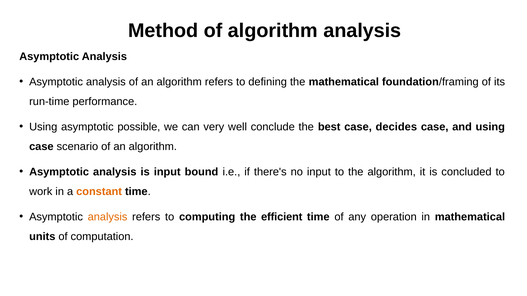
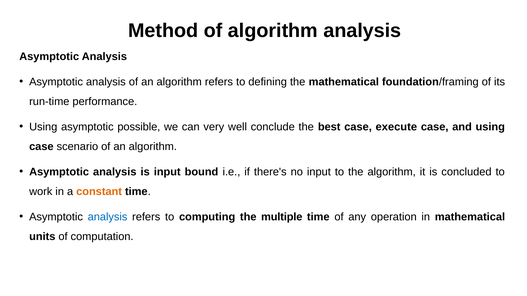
decides: decides -> execute (396, 127)
analysis colour: orange -> blue (108, 217)
efficient: efficient -> multiple (282, 217)
